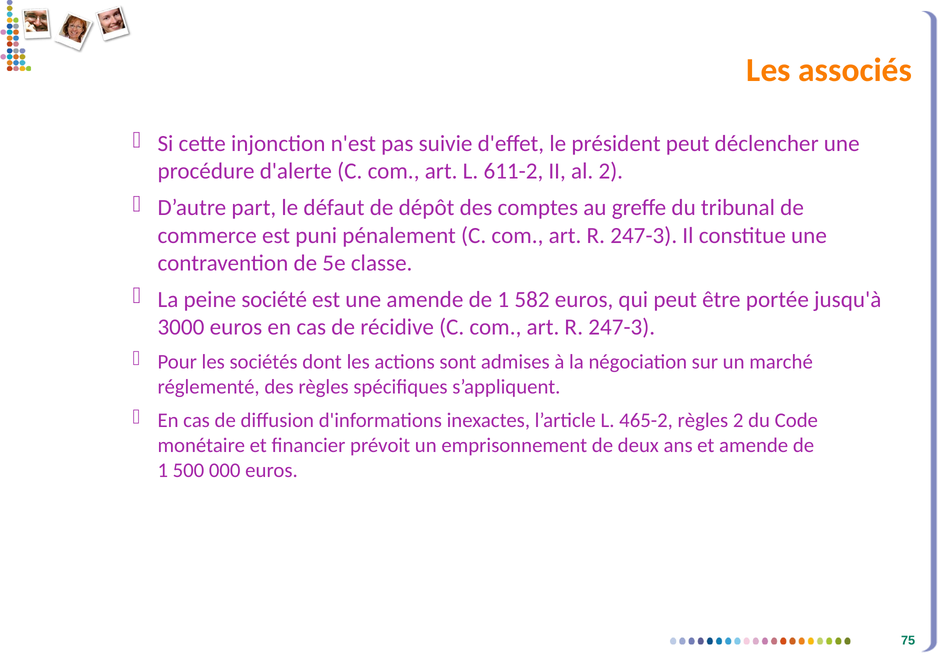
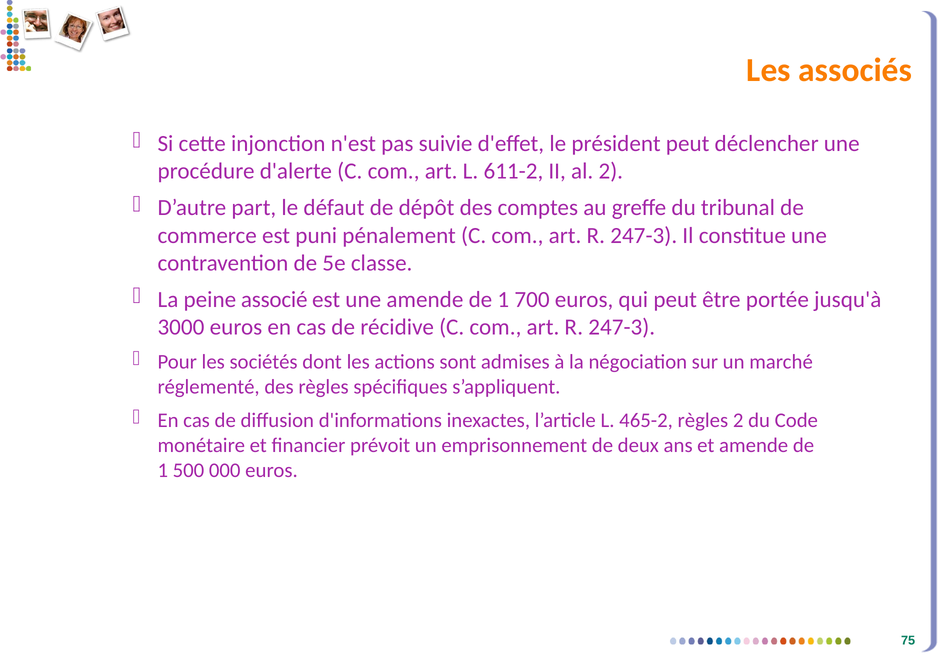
société: société -> associé (274, 299)
582: 582 -> 700 (532, 299)
